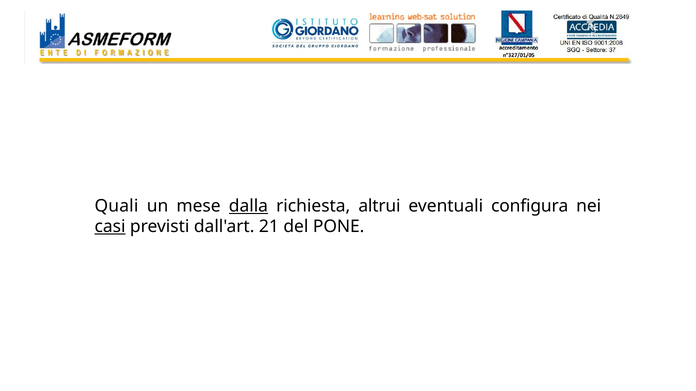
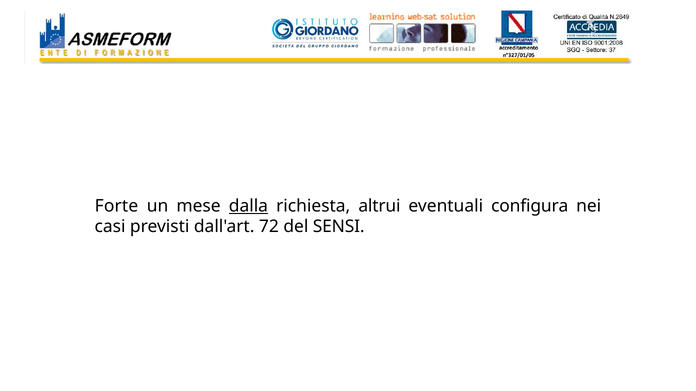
Quali: Quali -> Forte (116, 206)
casi underline: present -> none (110, 227)
21: 21 -> 72 (269, 227)
PONE: PONE -> SENSI (339, 227)
